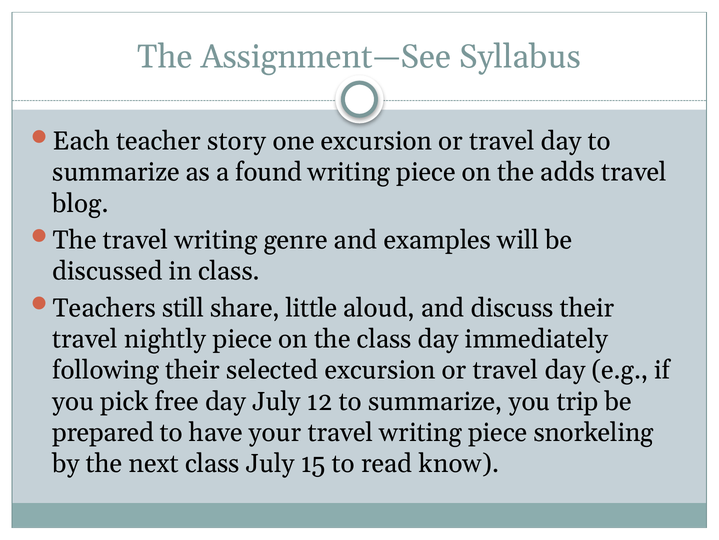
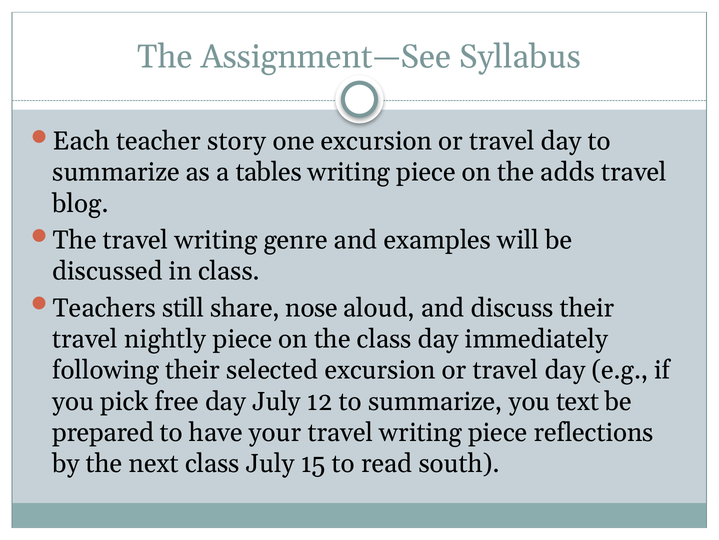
found: found -> tables (269, 172)
little: little -> nose (312, 308)
trip: trip -> text (578, 401)
snorkeling: snorkeling -> reflections (594, 432)
know: know -> south (459, 463)
